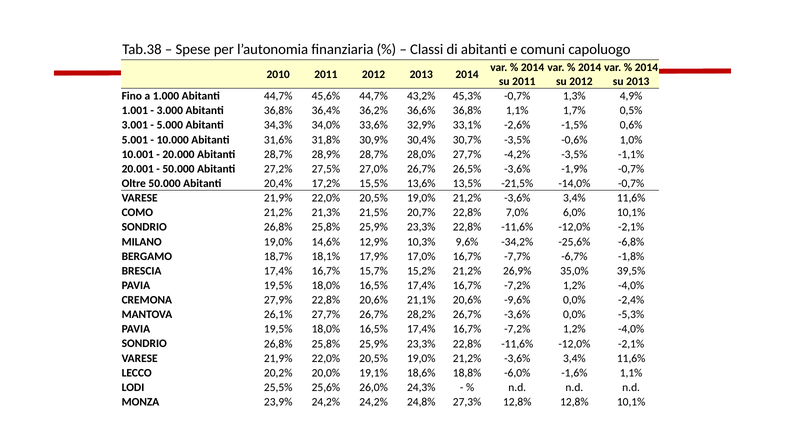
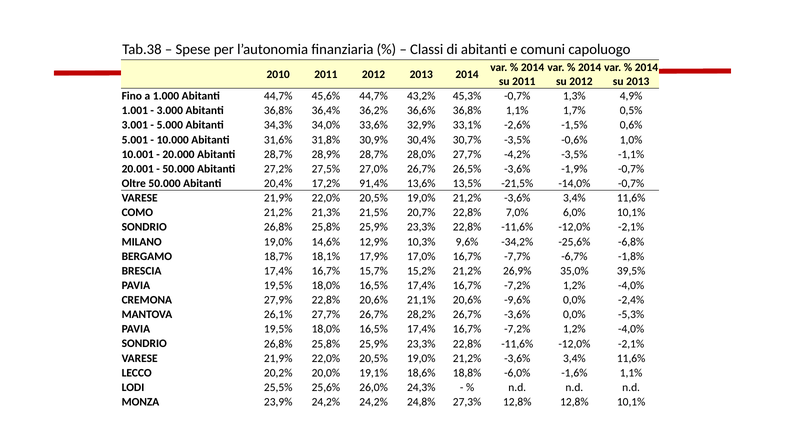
15,5%: 15,5% -> 91,4% (374, 183)
